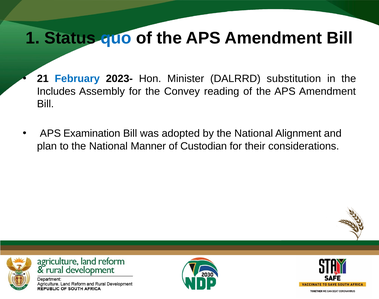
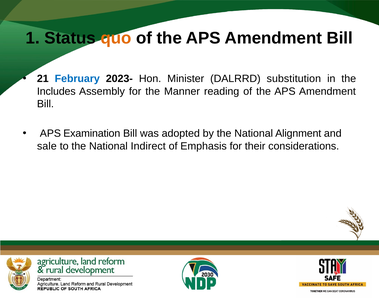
quo colour: blue -> orange (116, 38)
Convey: Convey -> Manner (182, 91)
plan: plan -> sale (47, 146)
Manner: Manner -> Indirect (148, 146)
Custodian: Custodian -> Emphasis (204, 146)
